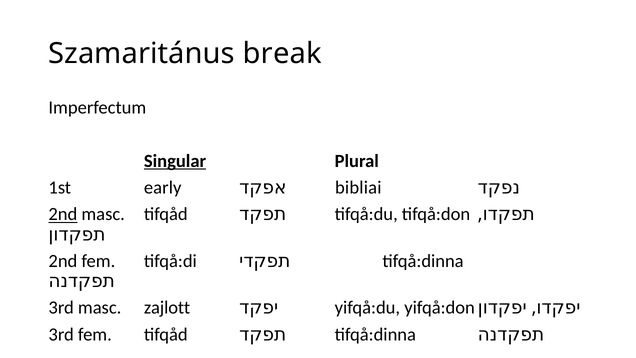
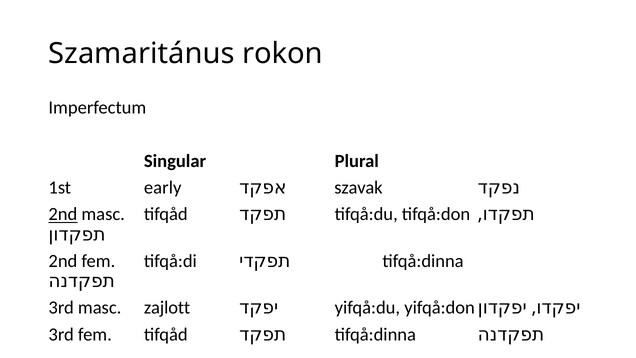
break: break -> rokon (282, 53)
Singular underline: present -> none (175, 161)
bibliai: bibliai -> szavak (358, 188)
